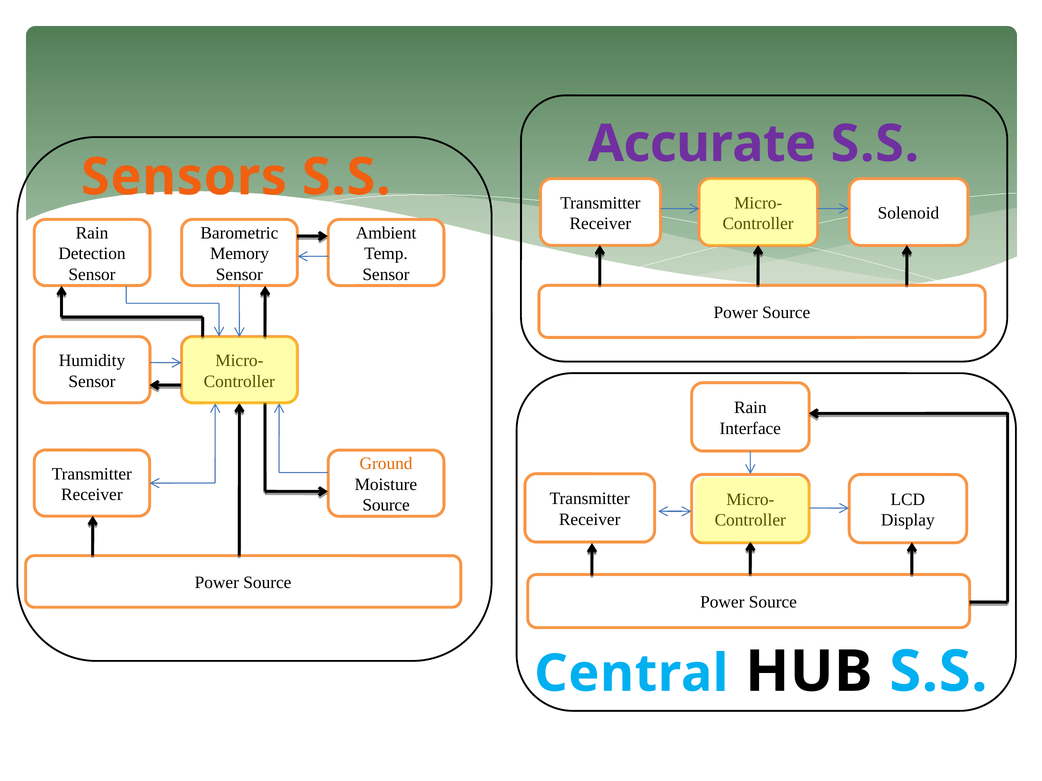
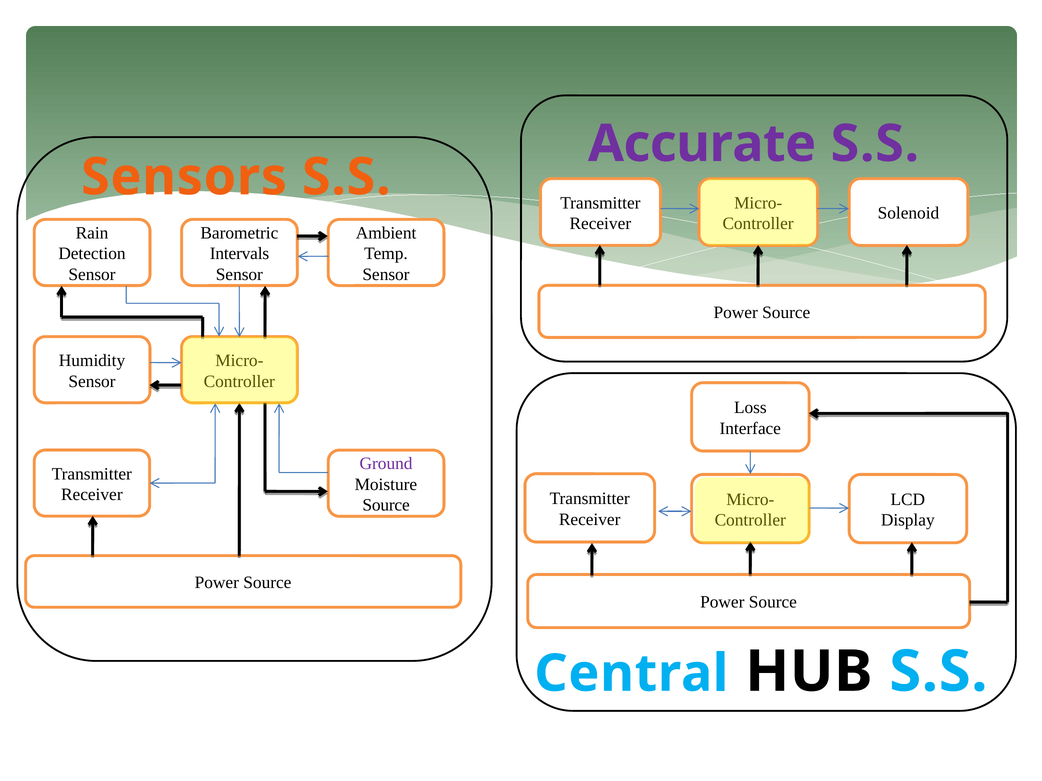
Memory: Memory -> Intervals (240, 254)
Rain: Rain -> Loss (750, 408)
Ground colour: orange -> purple (386, 464)
